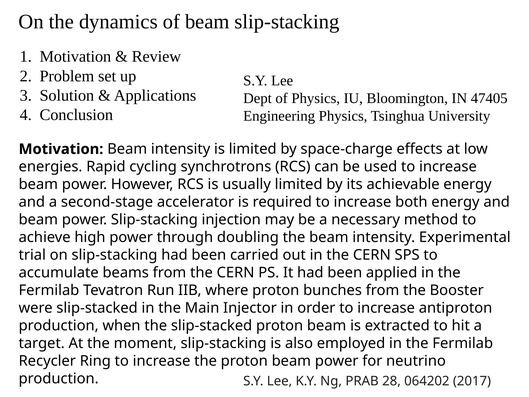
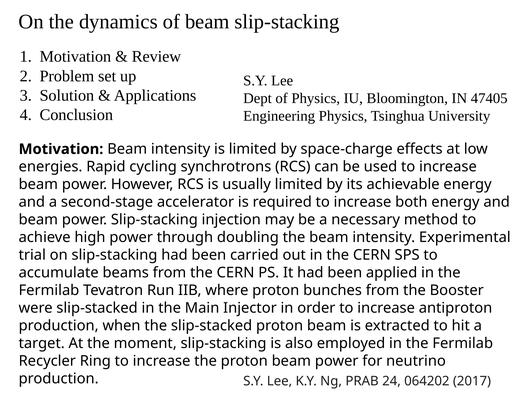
28: 28 -> 24 (392, 381)
